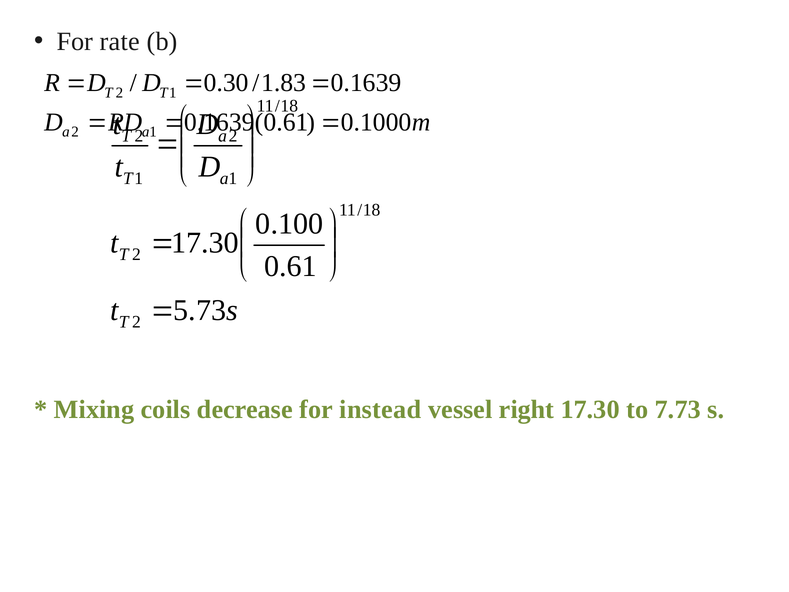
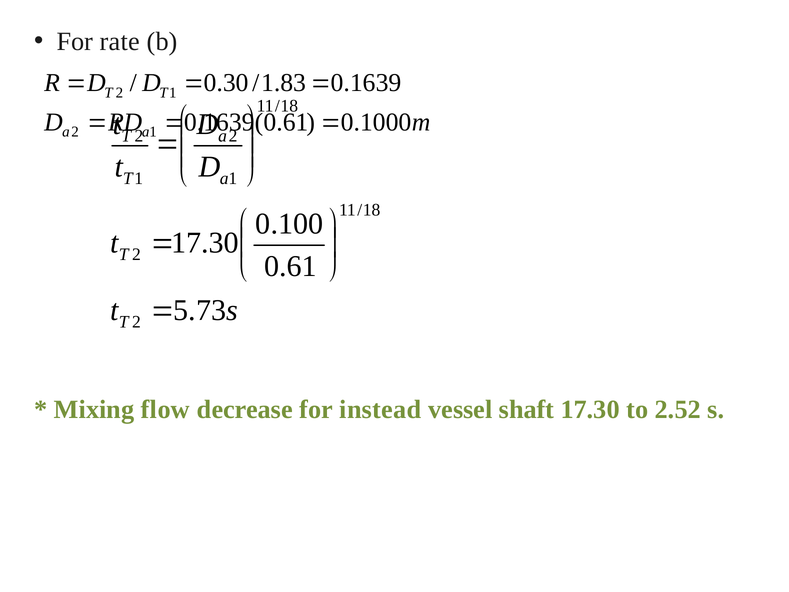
coils: coils -> flow (165, 409)
right: right -> shaft (527, 409)
7.73: 7.73 -> 2.52 (678, 409)
